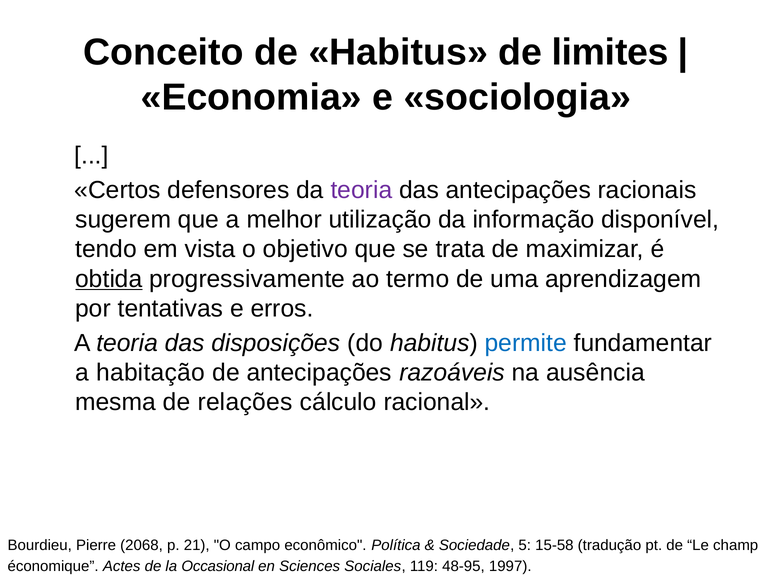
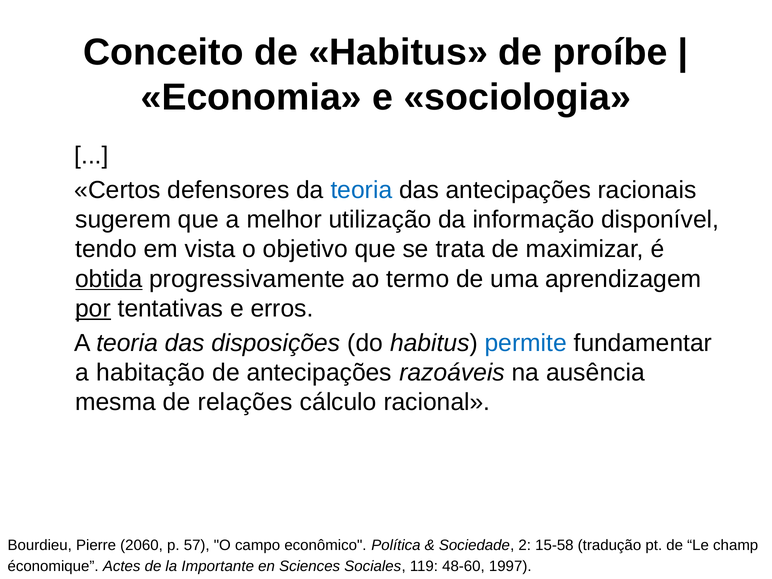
limites: limites -> proíbe (610, 52)
teoria colour: purple -> blue (361, 190)
por underline: none -> present (93, 308)
2068: 2068 -> 2060 (142, 545)
21: 21 -> 57 (197, 545)
5: 5 -> 2 (525, 545)
Occasional: Occasional -> Importante (218, 566)
48-95: 48-95 -> 48-60 (463, 566)
